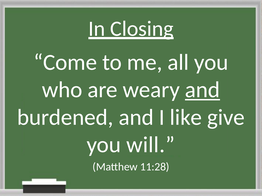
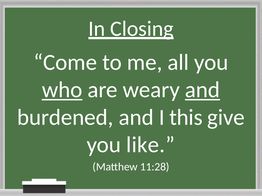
who underline: none -> present (62, 90)
like: like -> this (186, 118)
will: will -> like (151, 145)
